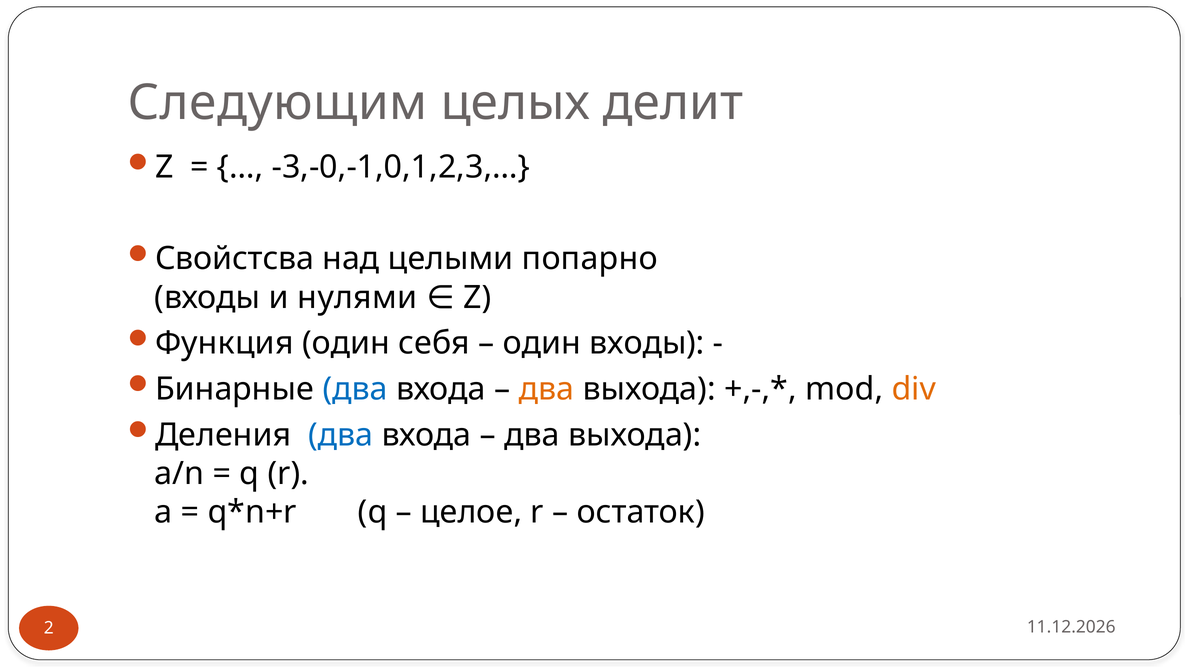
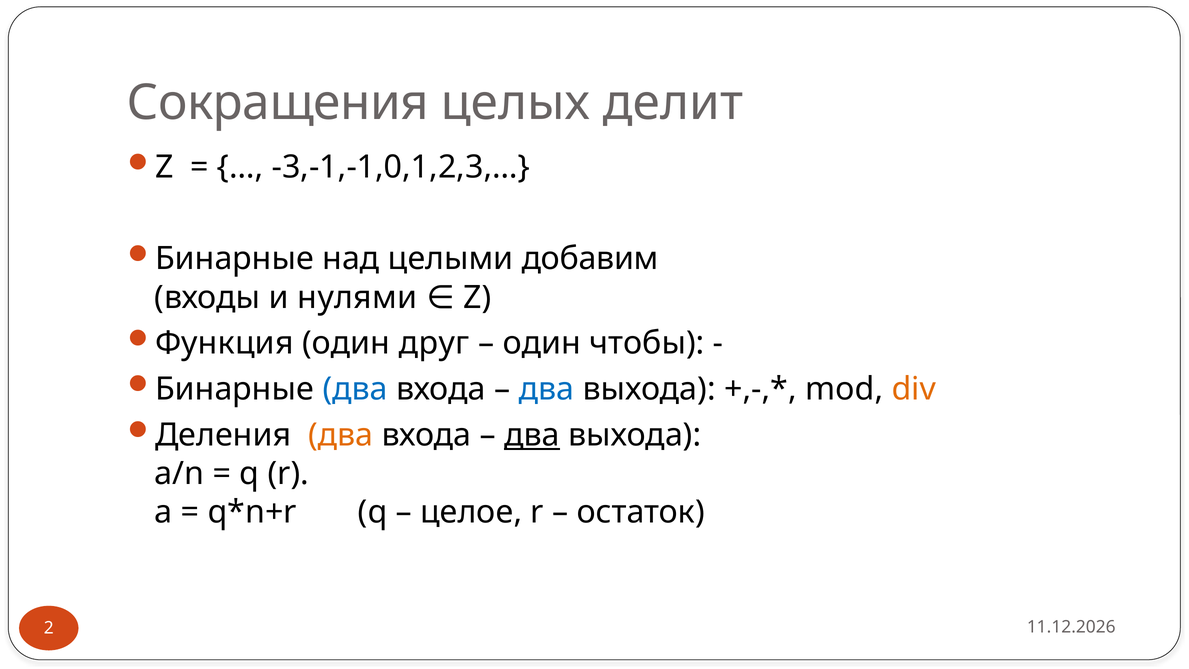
Следующим: Следующим -> Сокращения (278, 103)
-3,-0,-1,0,1,2,3,…: -3,-0,-1,0,1,2,3,… -> -3,-1,-1,0,1,2,3,… (401, 167)
Свойстсва: Свойстсва -> Бинарные (234, 259)
попарно: попарно -> добавим (590, 259)
себя: себя -> друг (434, 343)
один входы: входы -> чтобы (647, 343)
два colour: orange -> blue (546, 389)
два colour: blue -> orange (341, 435)
два underline: none -> present (532, 435)
